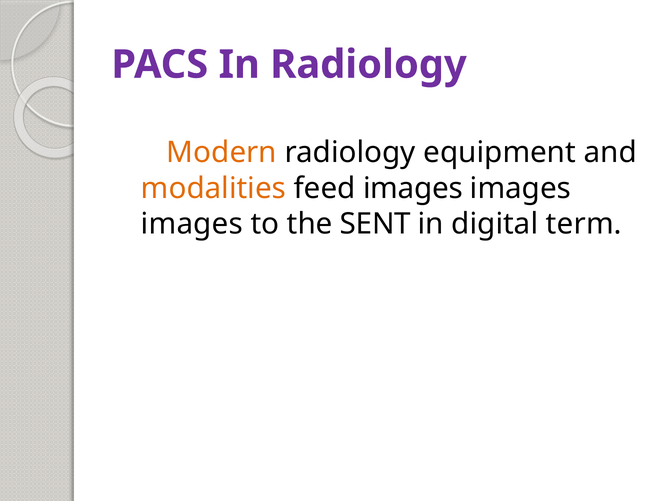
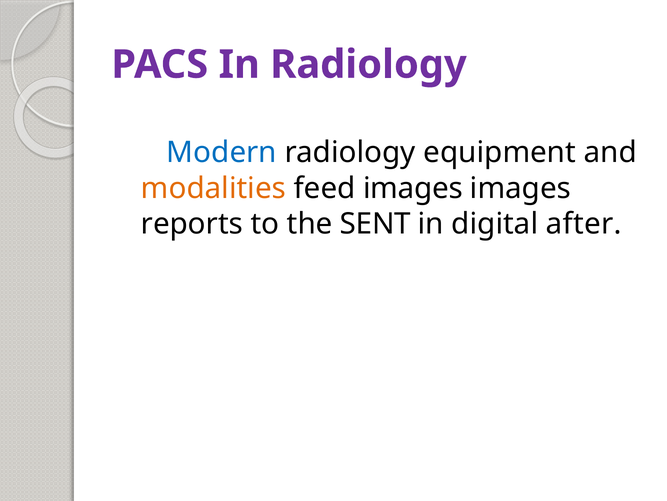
Modern colour: orange -> blue (222, 152)
images: images -> reports (192, 224)
term: term -> after (584, 224)
